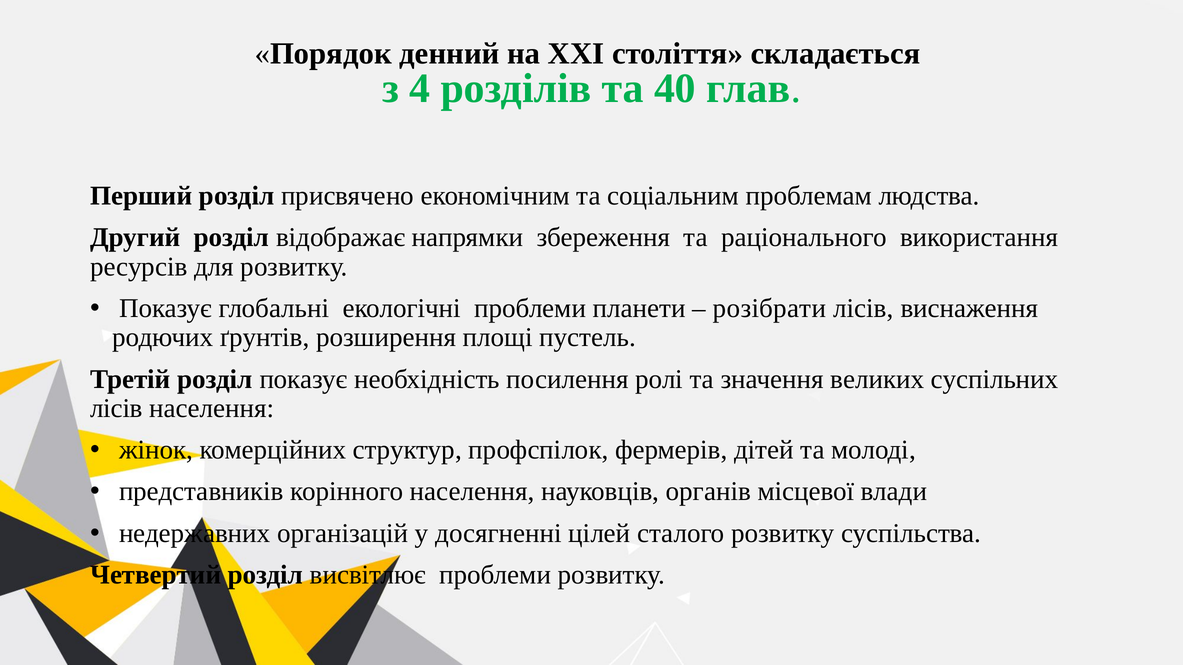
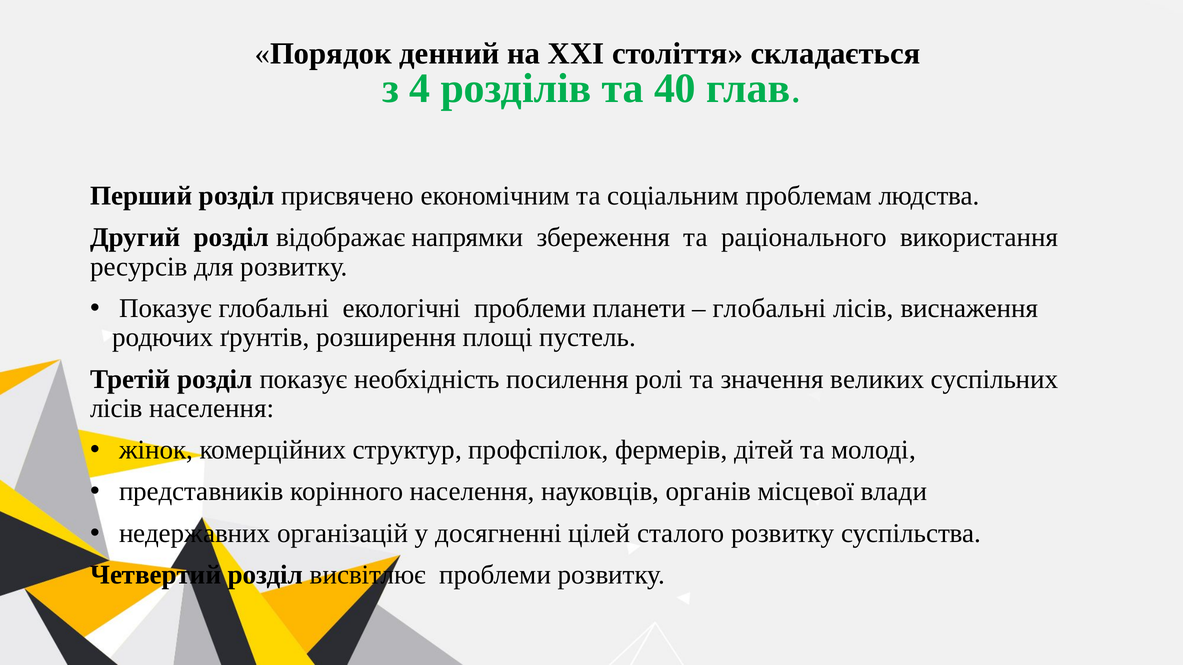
розібрати: розібрати -> глобальні (770, 309)
